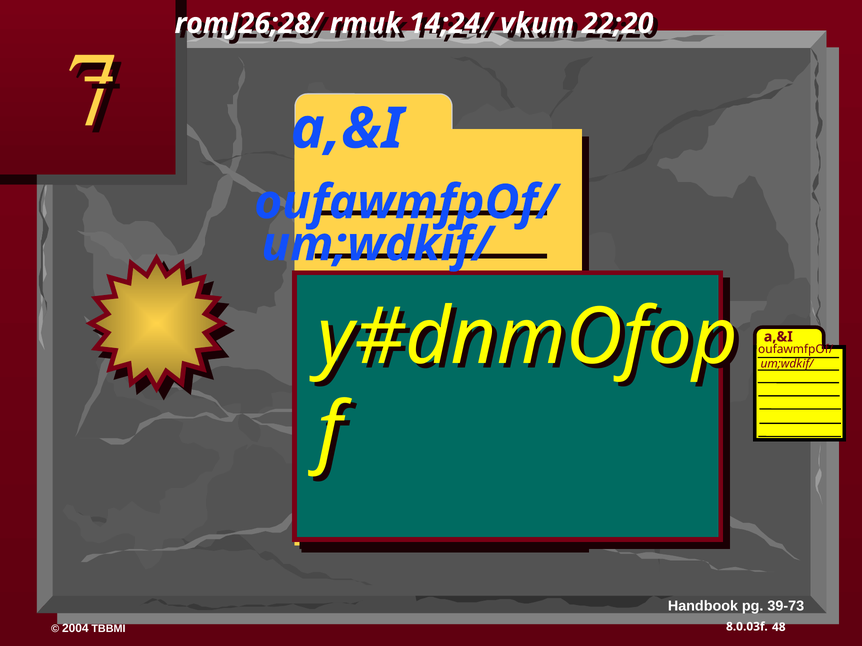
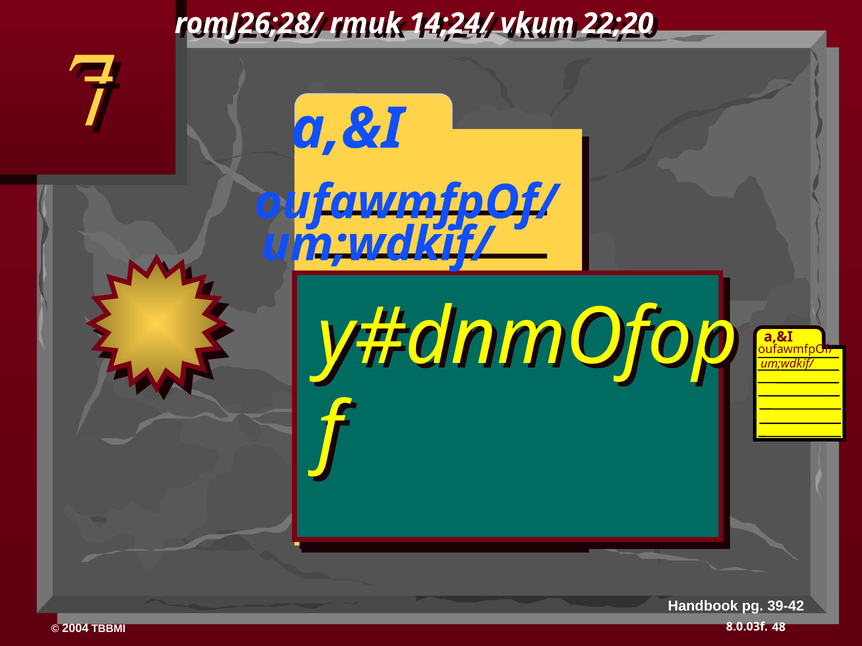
39-73: 39-73 -> 39-42 (786, 606)
